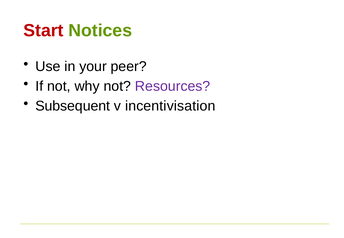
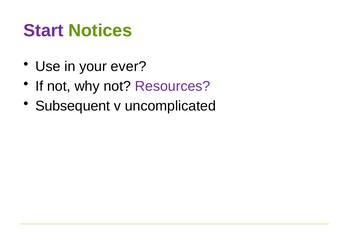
Start colour: red -> purple (44, 31)
peer: peer -> ever (129, 67)
incentivisation: incentivisation -> uncomplicated (170, 106)
